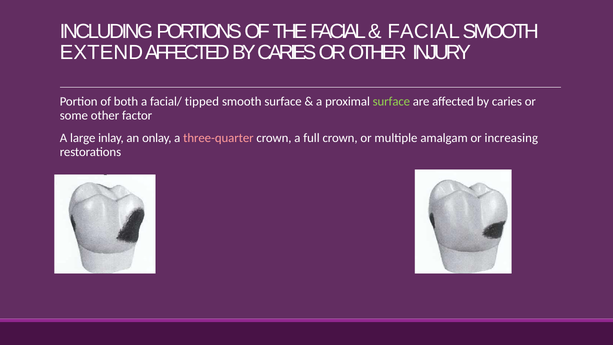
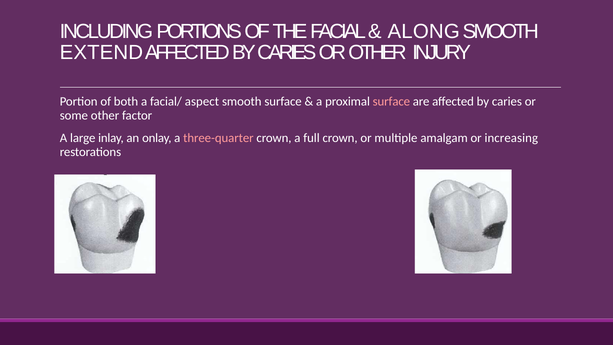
FACIAL: FACIAL -> ALONG (424, 31)
tipped: tipped -> aspect (202, 102)
surface colour: light green -> pink (391, 102)
